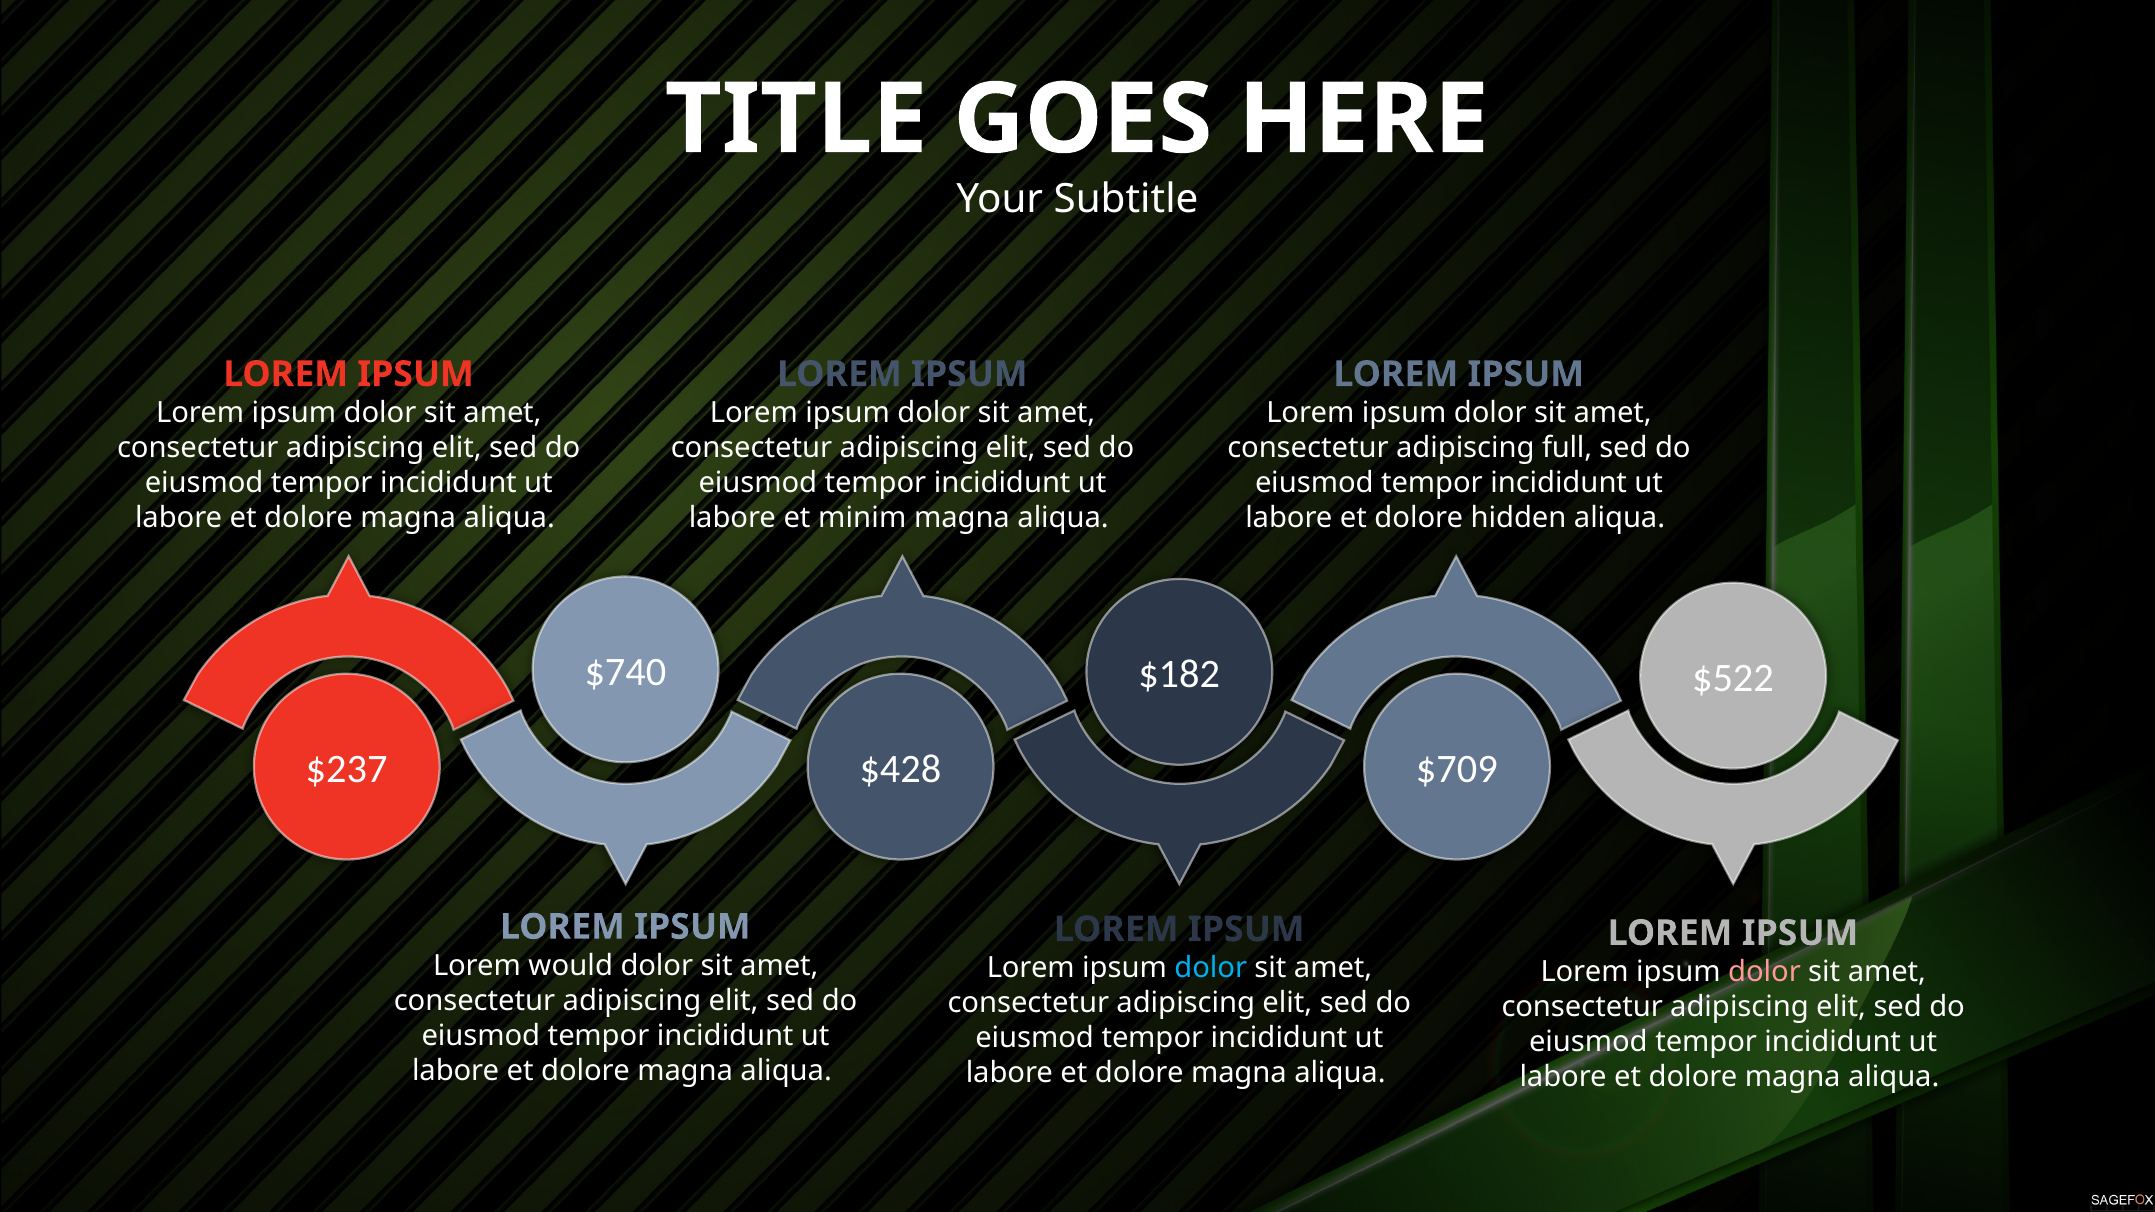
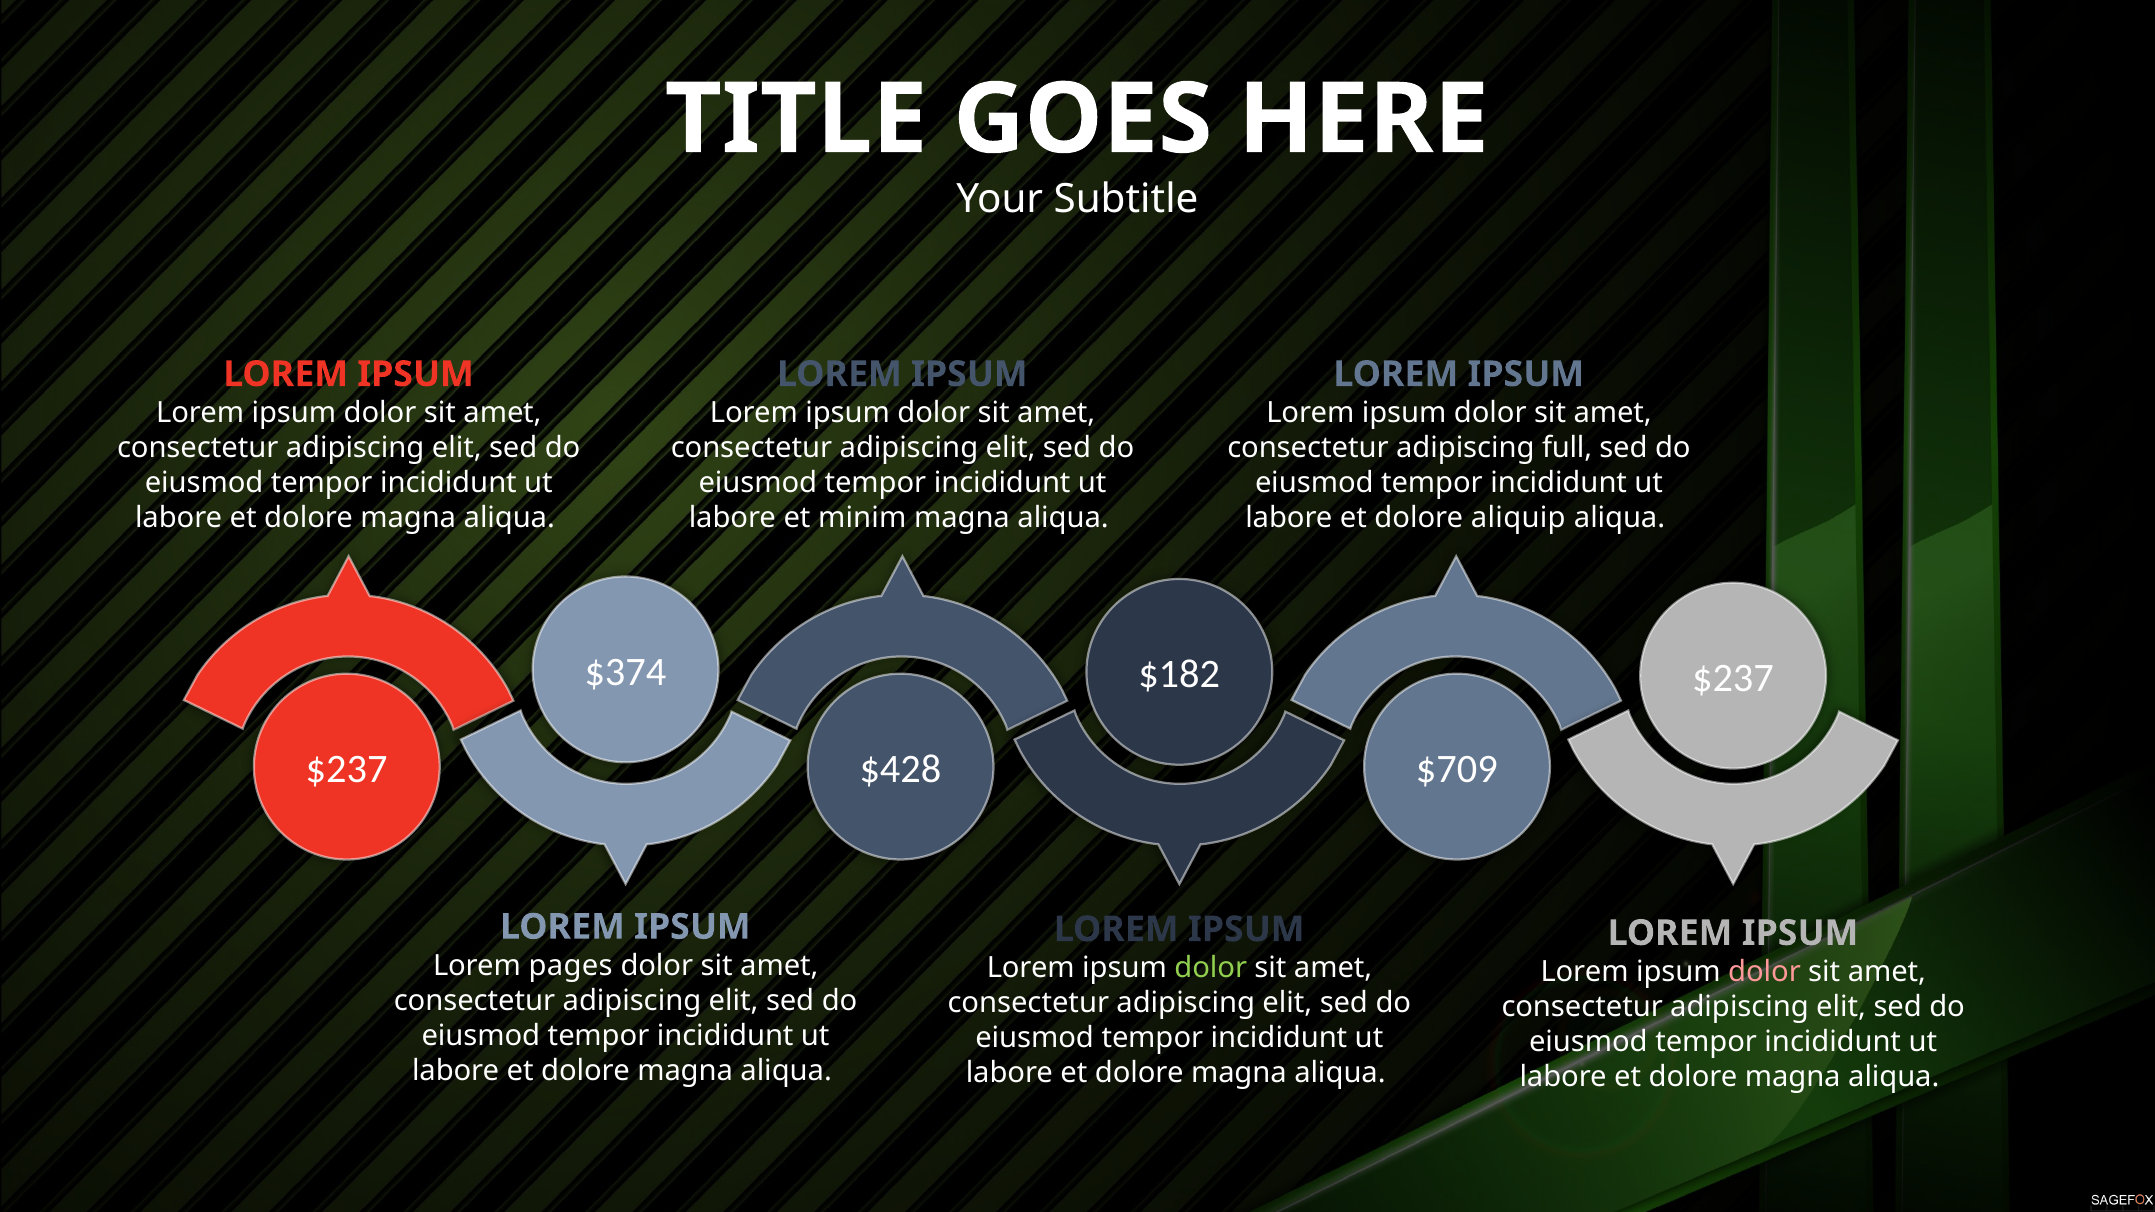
hidden: hidden -> aliquip (1518, 518)
$740: $740 -> $374 (625, 672)
$522: $522 -> $237 (1733, 678)
would: would -> pages (571, 966)
dolor colour: light blue -> light green (1211, 968)
